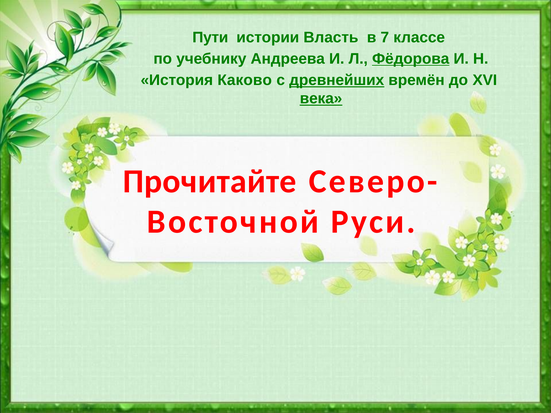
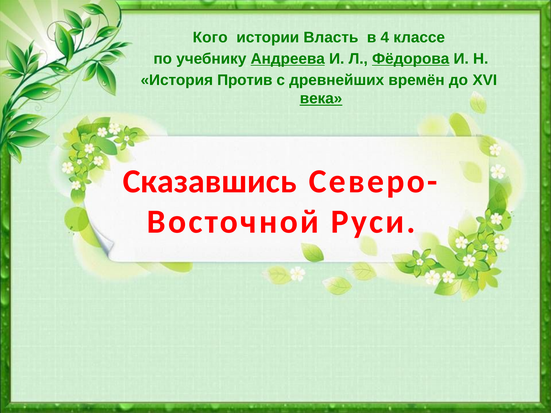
Пути: Пути -> Кого (210, 37)
7: 7 -> 4 (385, 37)
Андреева underline: none -> present (288, 59)
Каково: Каково -> Против (245, 80)
древнейших underline: present -> none (337, 80)
Прочитайте: Прочитайте -> Сказавшись (210, 181)
